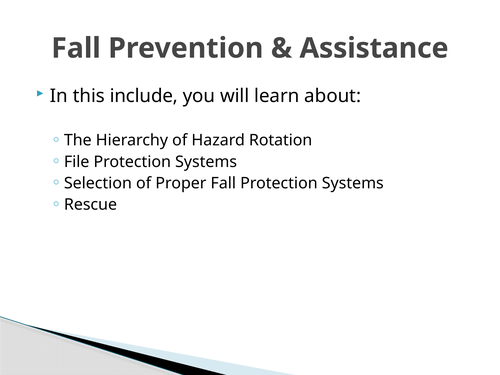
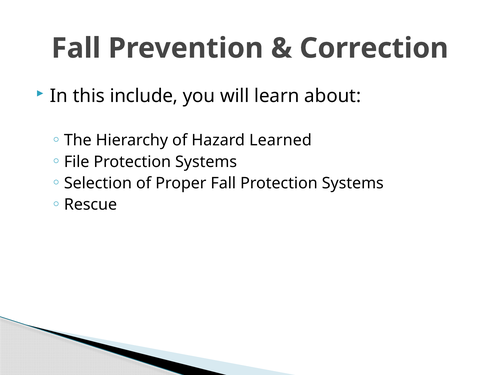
Assistance: Assistance -> Correction (374, 48)
Rotation: Rotation -> Learned (280, 140)
